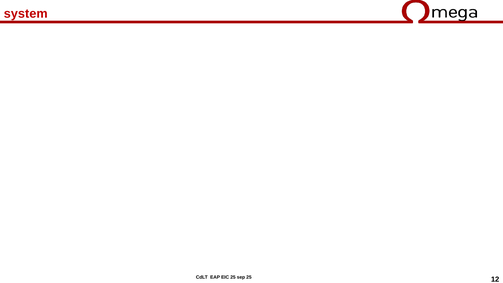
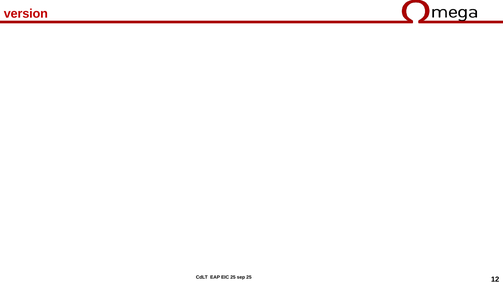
system: system -> version (26, 14)
